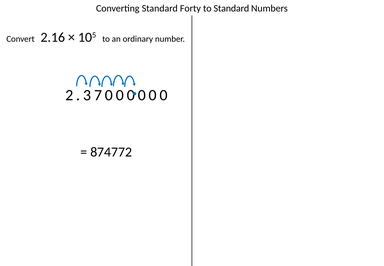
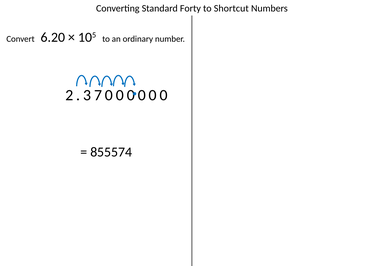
to Standard: Standard -> Shortcut (231, 8)
2.16: 2.16 -> 6.20 (53, 37)
874772: 874772 -> 855574 (111, 152)
